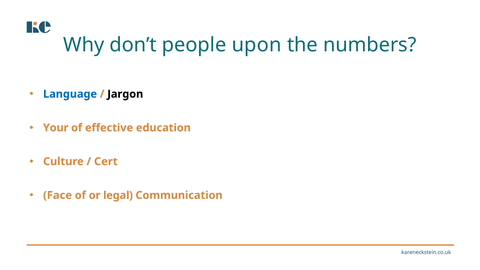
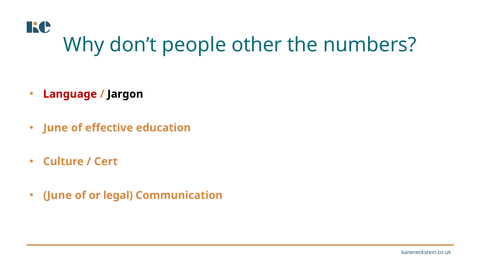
upon: upon -> other (257, 45)
Language colour: blue -> red (70, 94)
Your: Your -> June (56, 128)
Face: Face -> June (57, 195)
